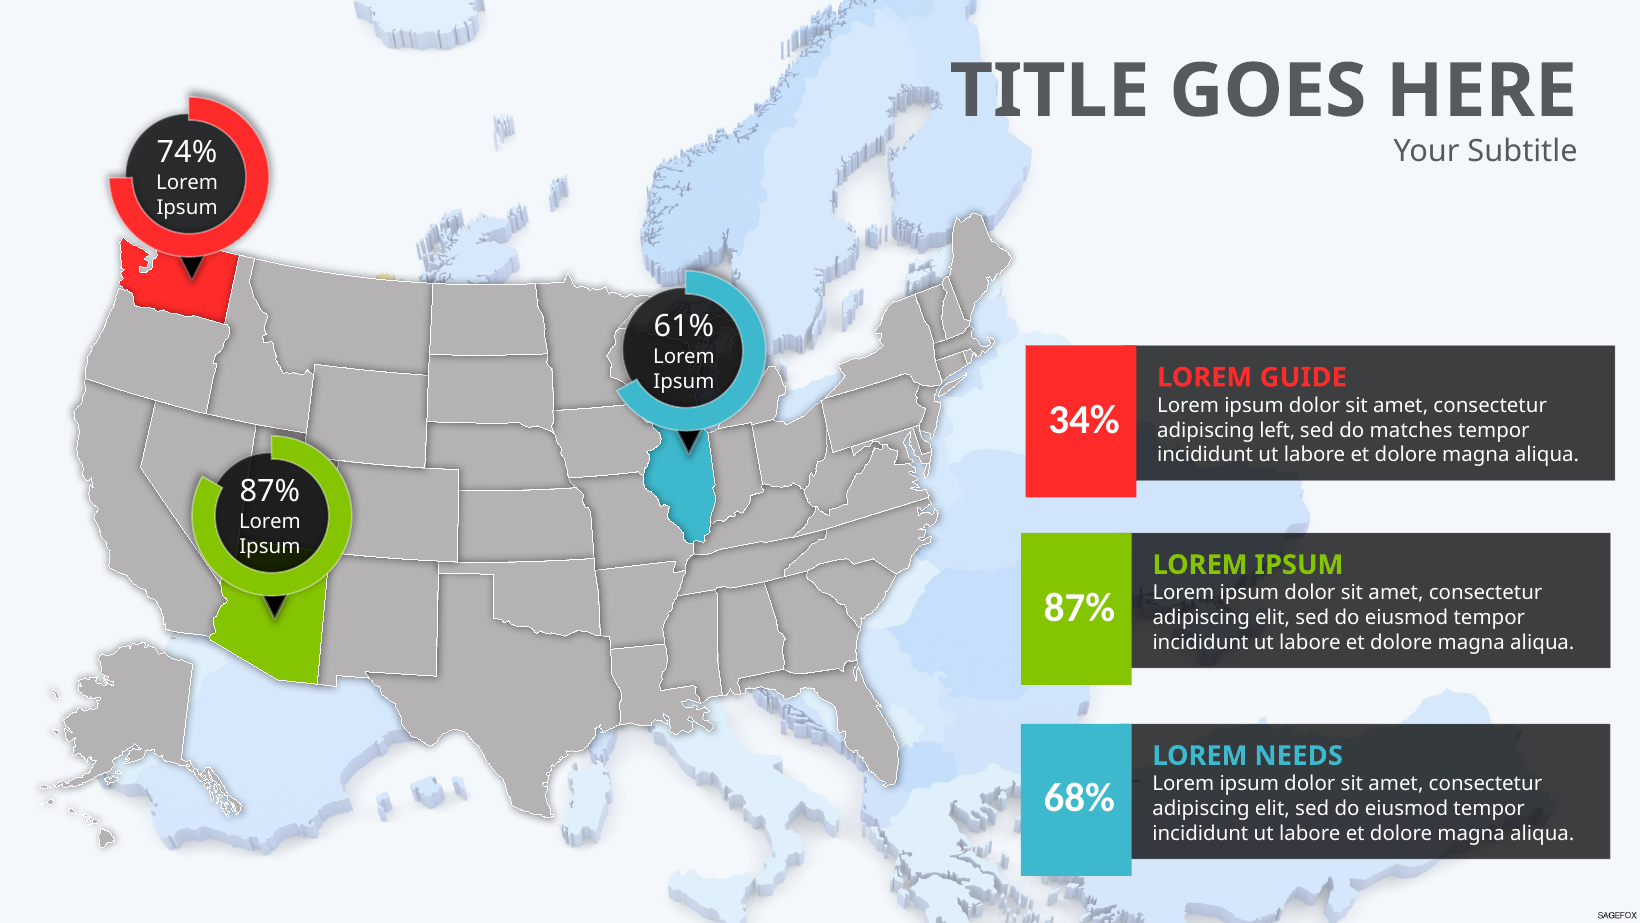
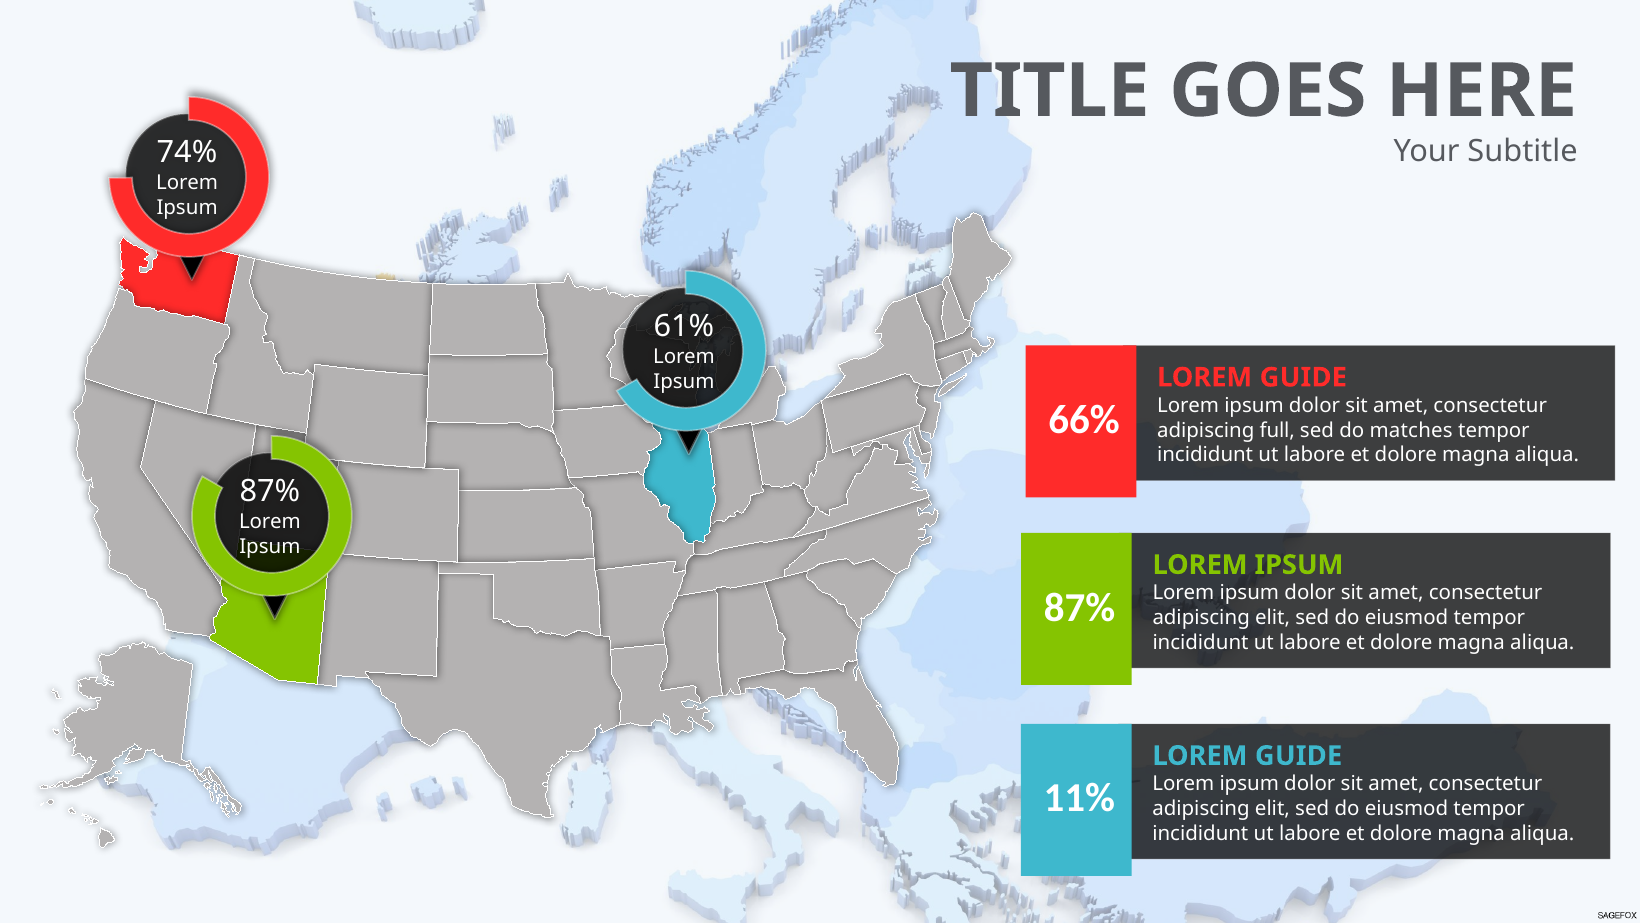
34%: 34% -> 66% (1084, 420)
left: left -> full (1277, 430)
NEEDS: NEEDS -> GUIDE (1299, 755)
68%: 68% -> 11% (1079, 798)
